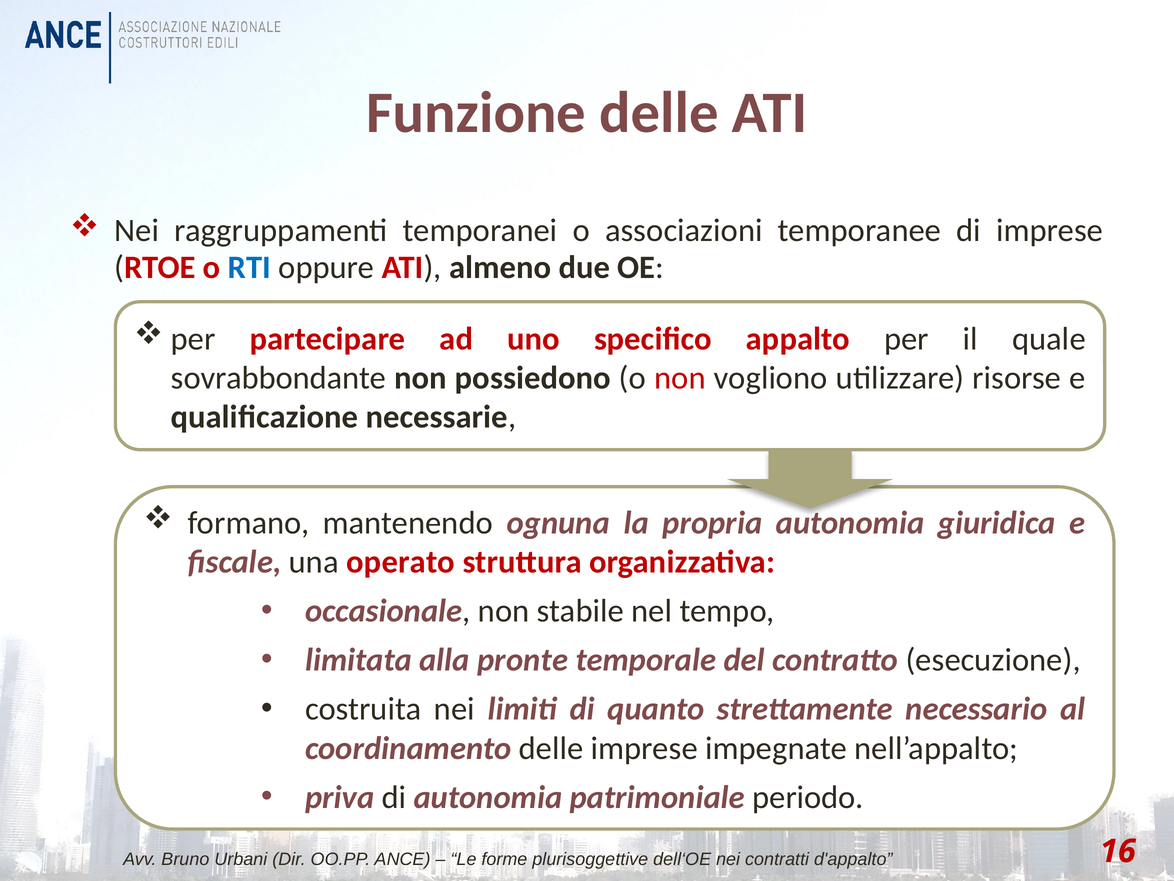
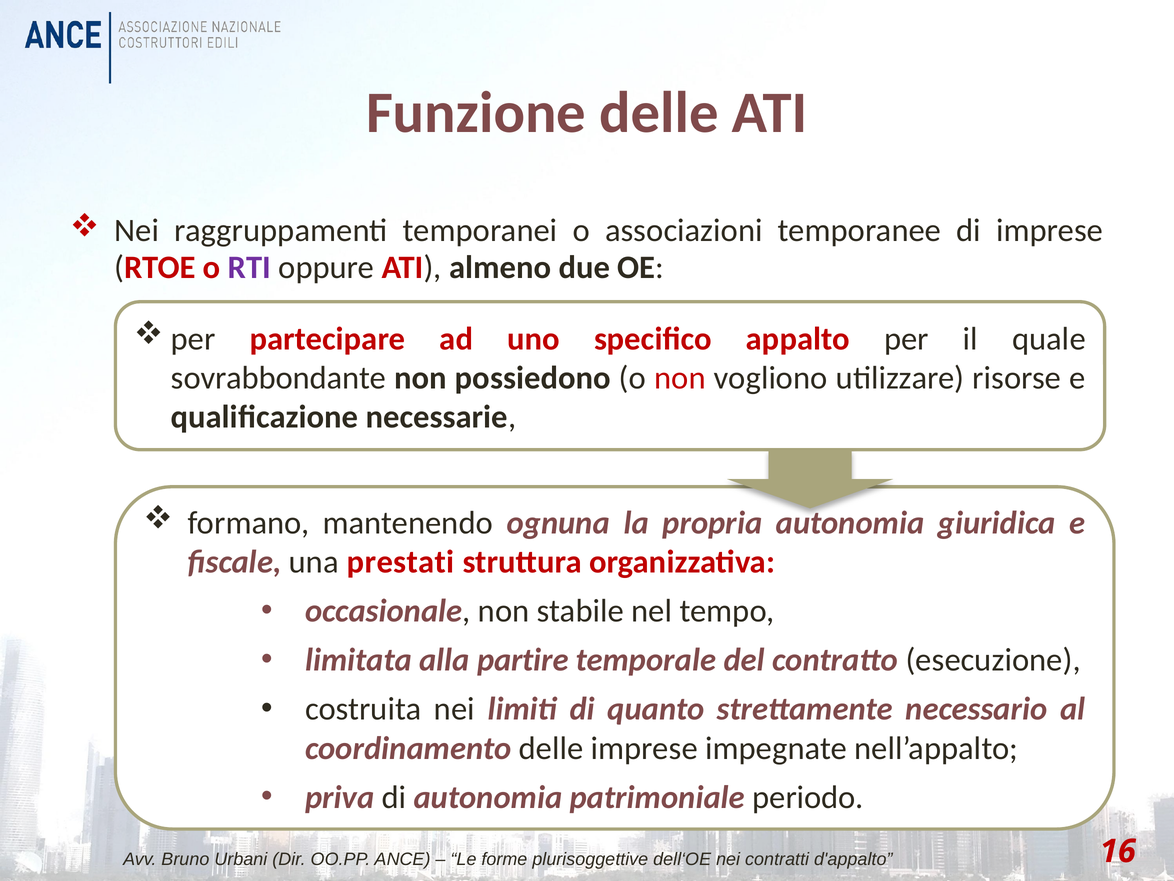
RTI colour: blue -> purple (249, 268)
operato: operato -> prestati (401, 562)
pronte: pronte -> partire (523, 660)
